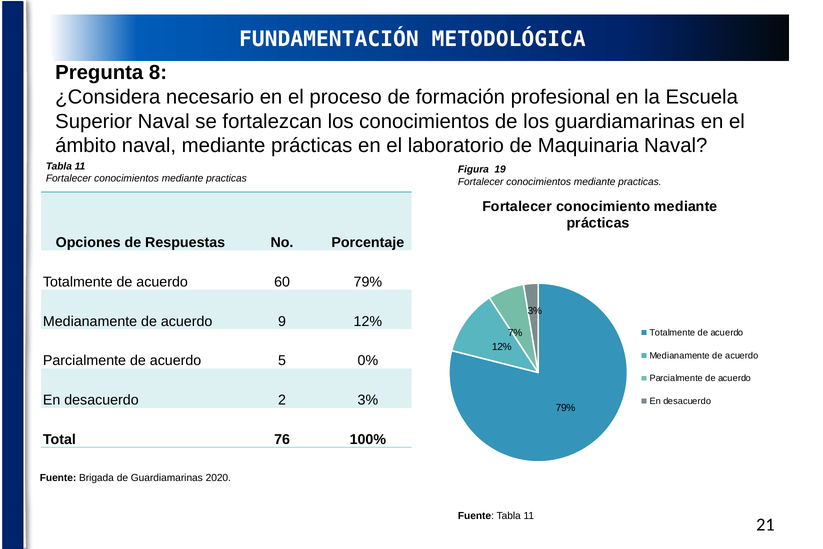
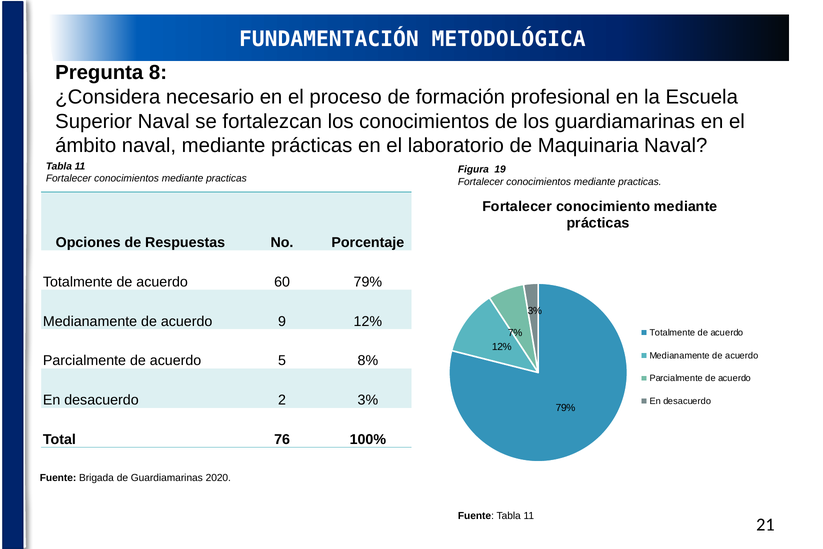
0%: 0% -> 8% (368, 361)
